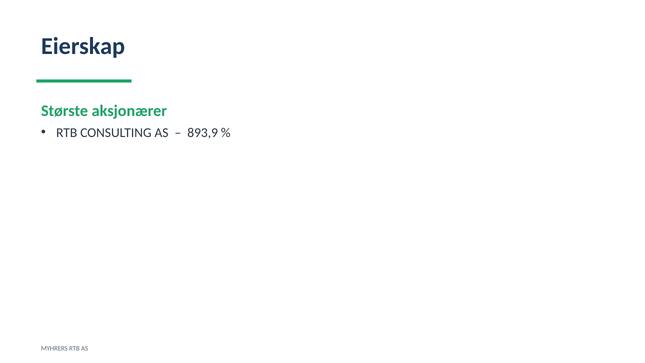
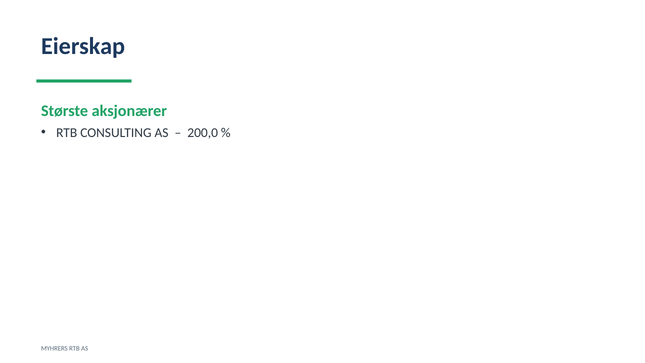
893,9: 893,9 -> 200,0 (203, 133)
